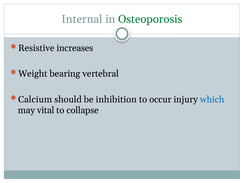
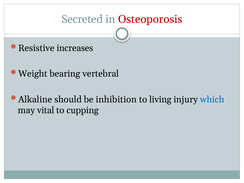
Internal: Internal -> Secreted (82, 19)
Osteoporosis colour: green -> red (150, 19)
Calcium: Calcium -> Alkaline (35, 99)
occur: occur -> living (160, 99)
collapse: collapse -> cupping (83, 110)
